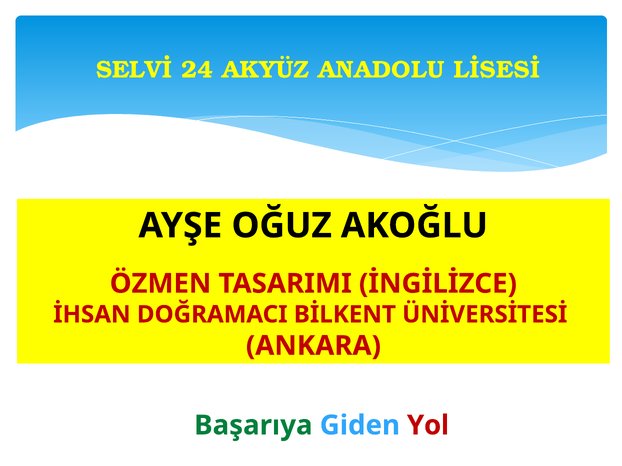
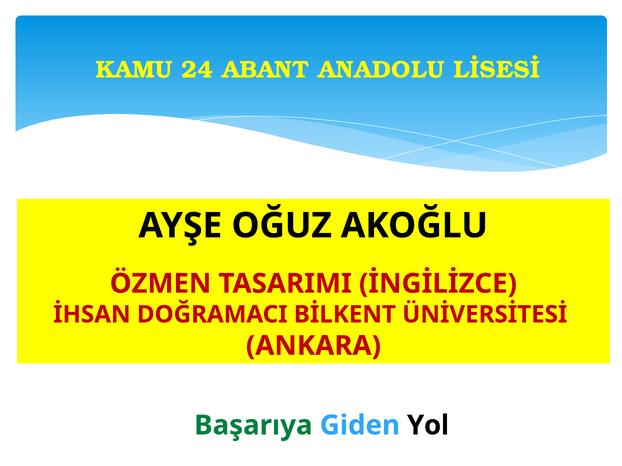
SELVİ: SELVİ -> KAMU (134, 70)
AKYÜZ: AKYÜZ -> ABANT (266, 70)
Yol colour: red -> black (428, 426)
